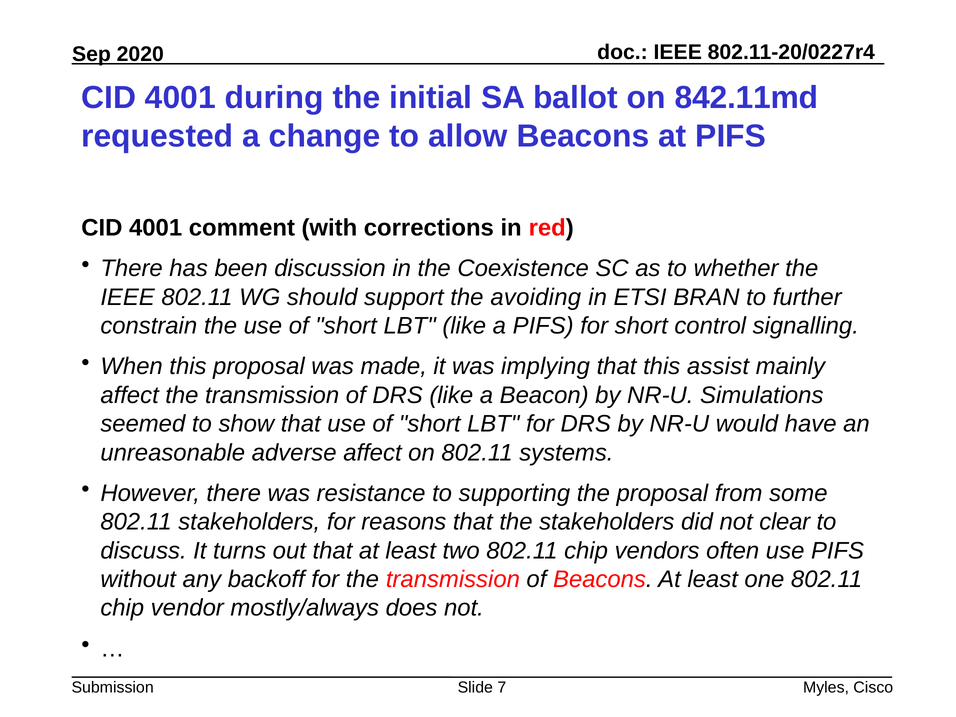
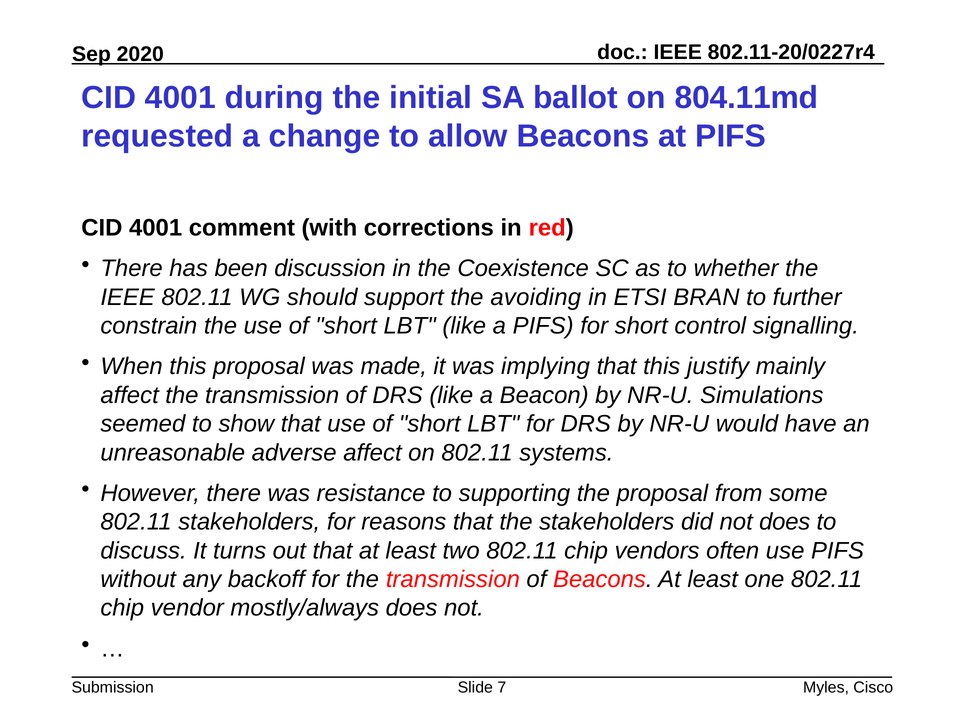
842.11md: 842.11md -> 804.11md (746, 98)
assist: assist -> justify (718, 367)
not clear: clear -> does (785, 522)
